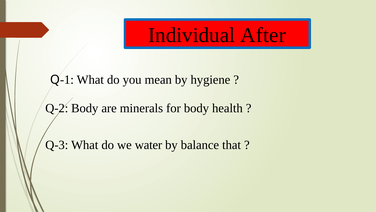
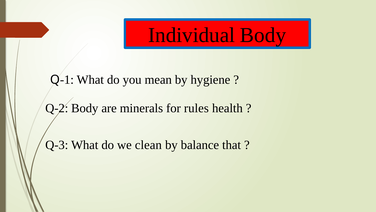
Individual After: After -> Body (263, 35)
for body: body -> rules (196, 108)
water: water -> clean (148, 145)
